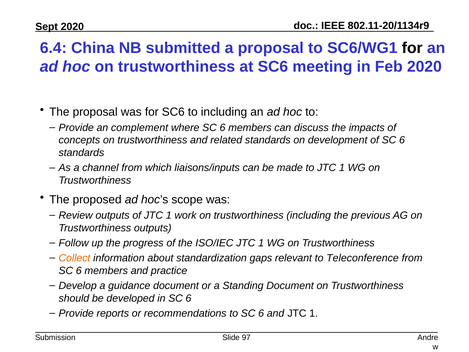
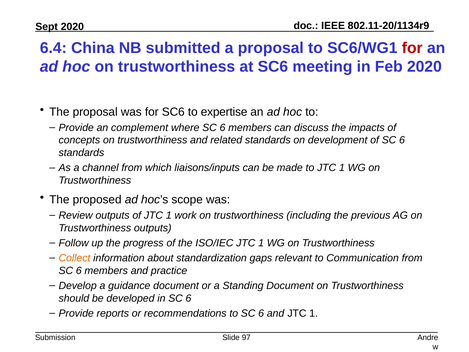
for colour: black -> red (412, 48)
to including: including -> expertise (224, 112)
Teleconference: Teleconference -> Communication (363, 258)
